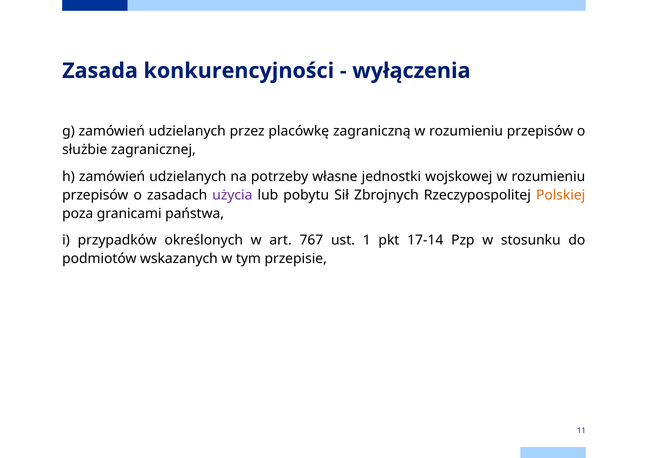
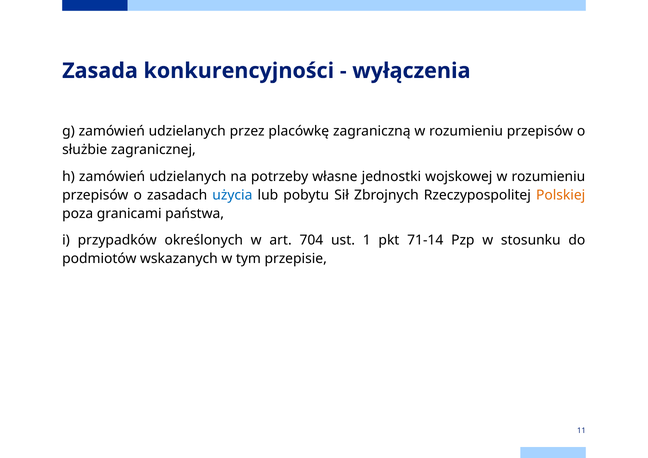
użycia colour: purple -> blue (232, 195)
767: 767 -> 704 (311, 241)
17-14: 17-14 -> 71-14 (425, 241)
